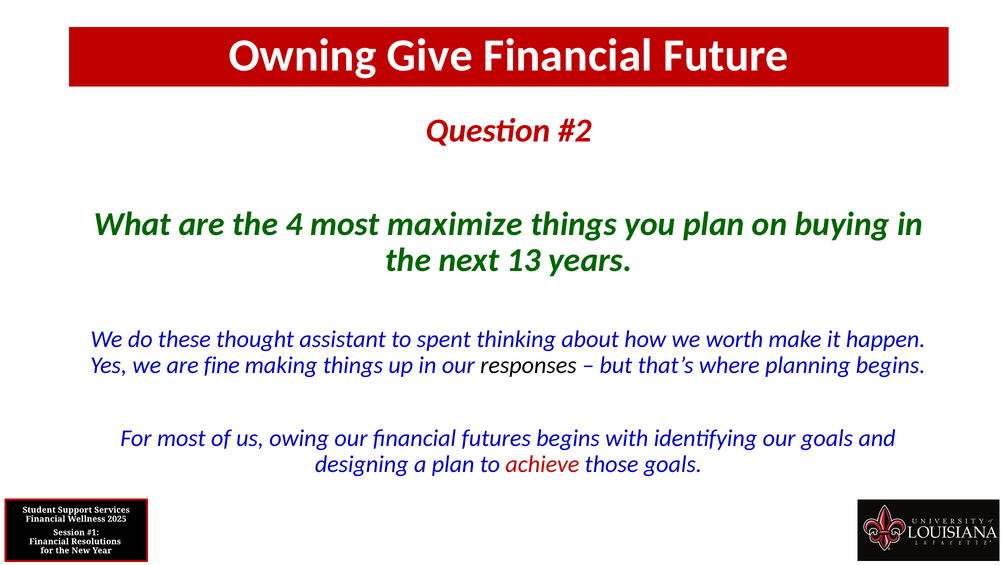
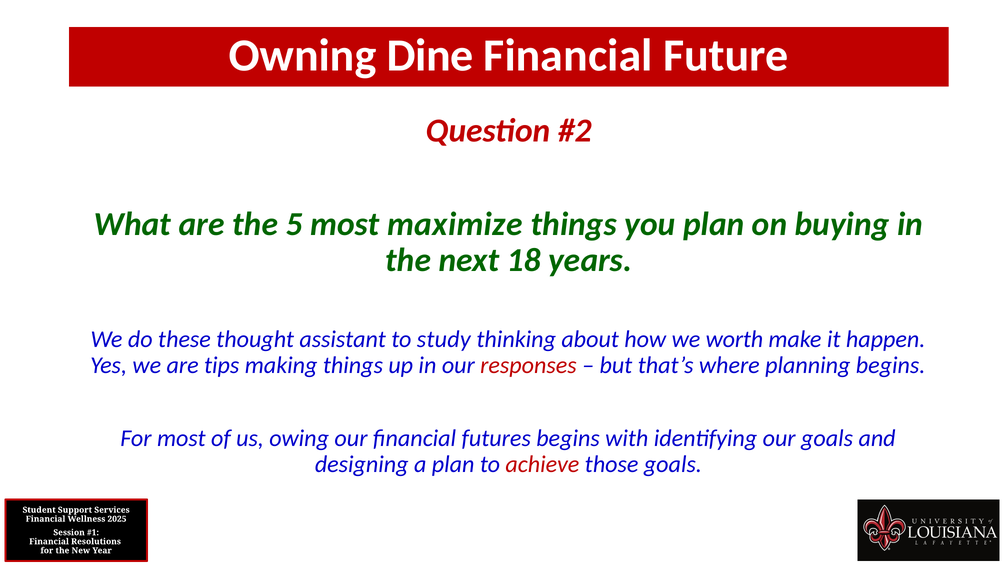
Give: Give -> Dine (430, 56)
4: 4 -> 5 (294, 224)
13: 13 -> 18 (524, 260)
spent: spent -> study (444, 340)
fine: fine -> tips (222, 366)
responses colour: black -> red (528, 366)
